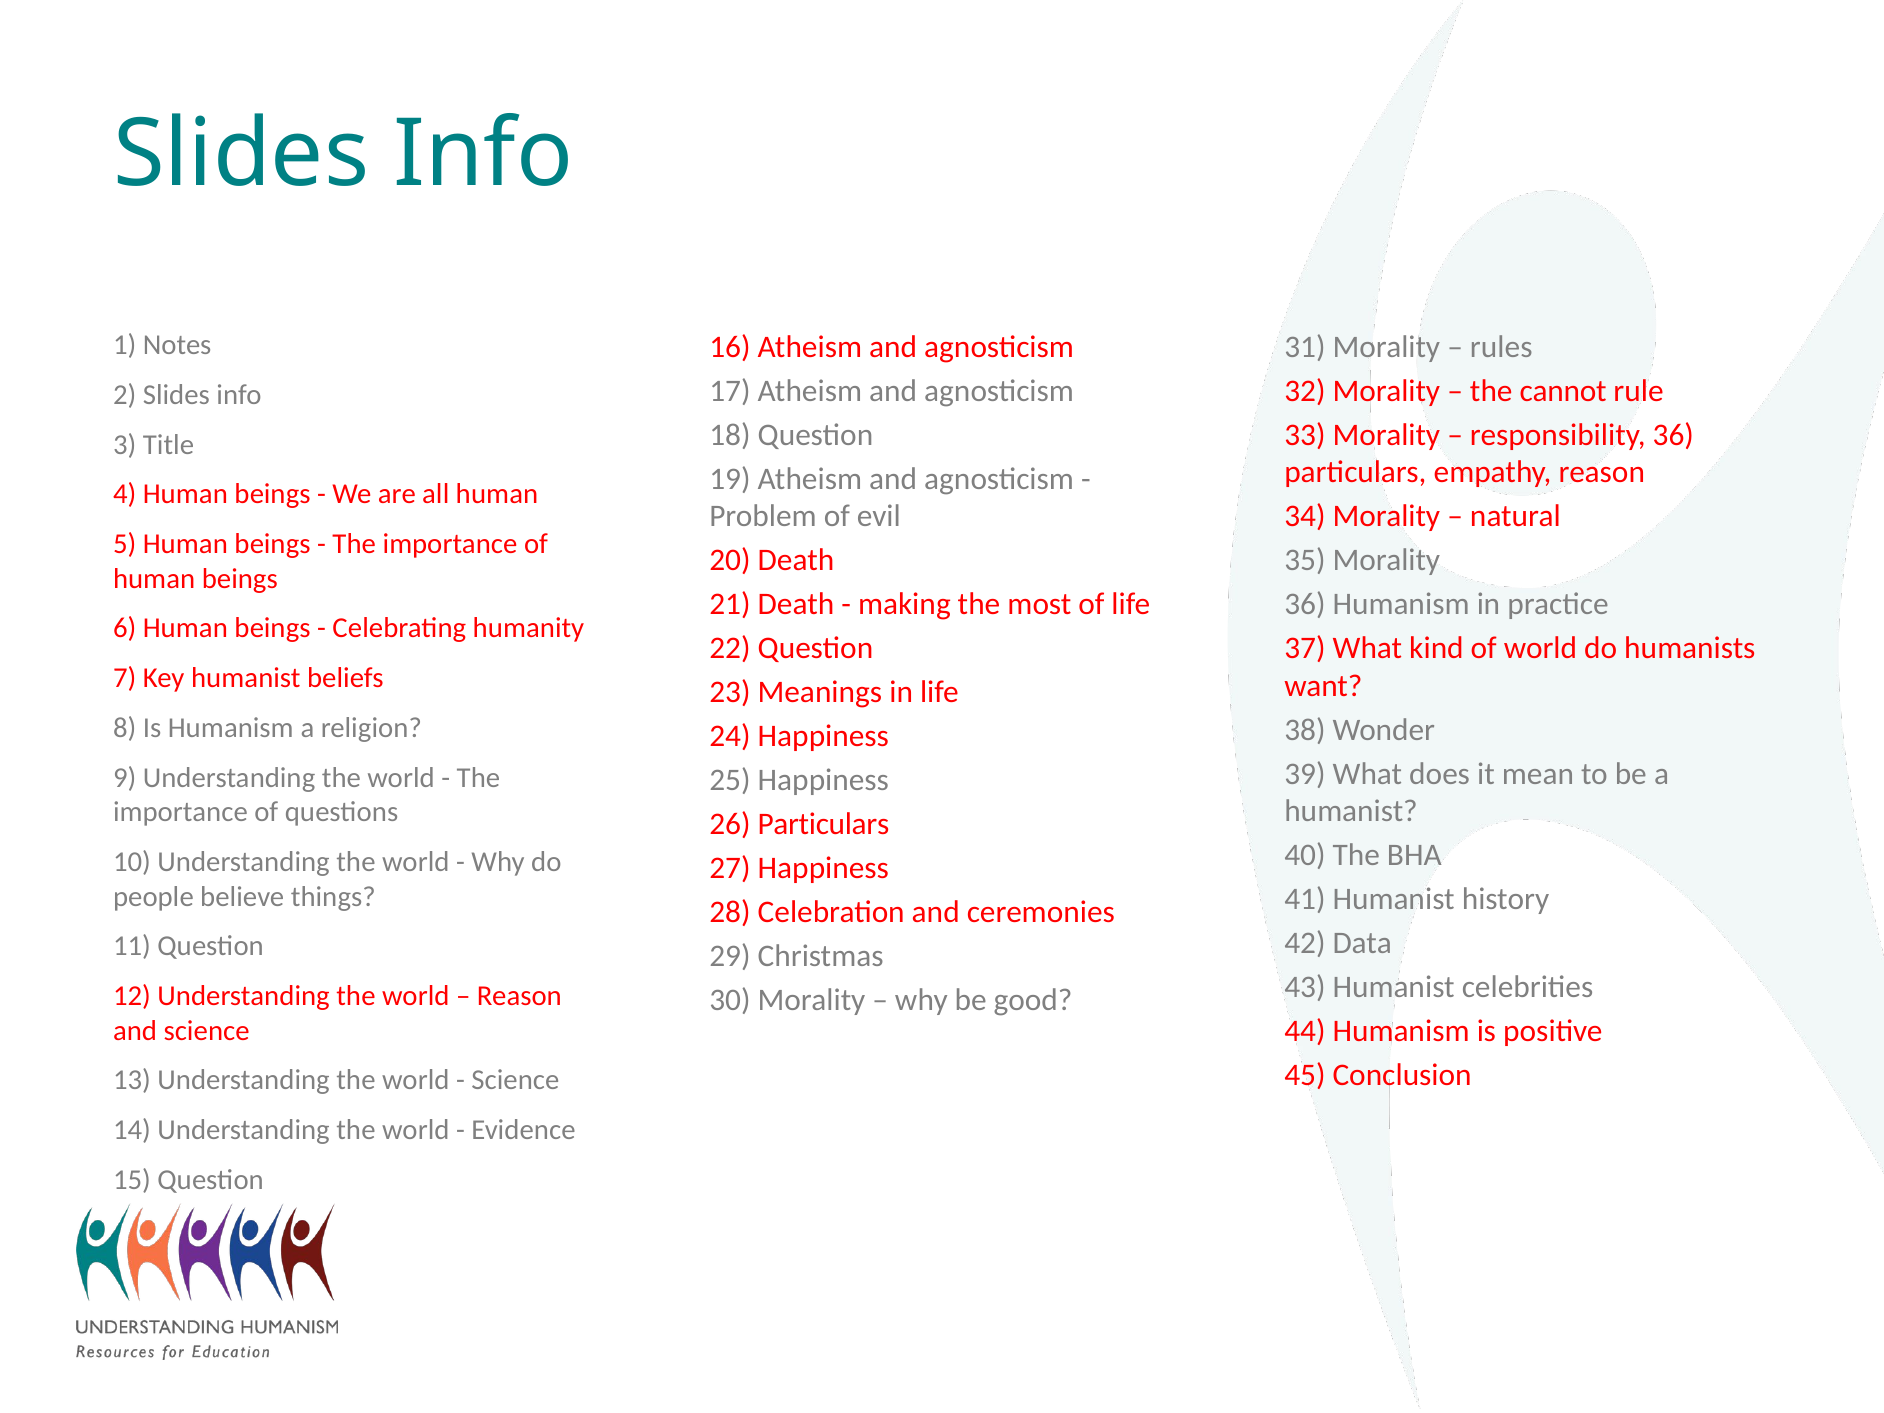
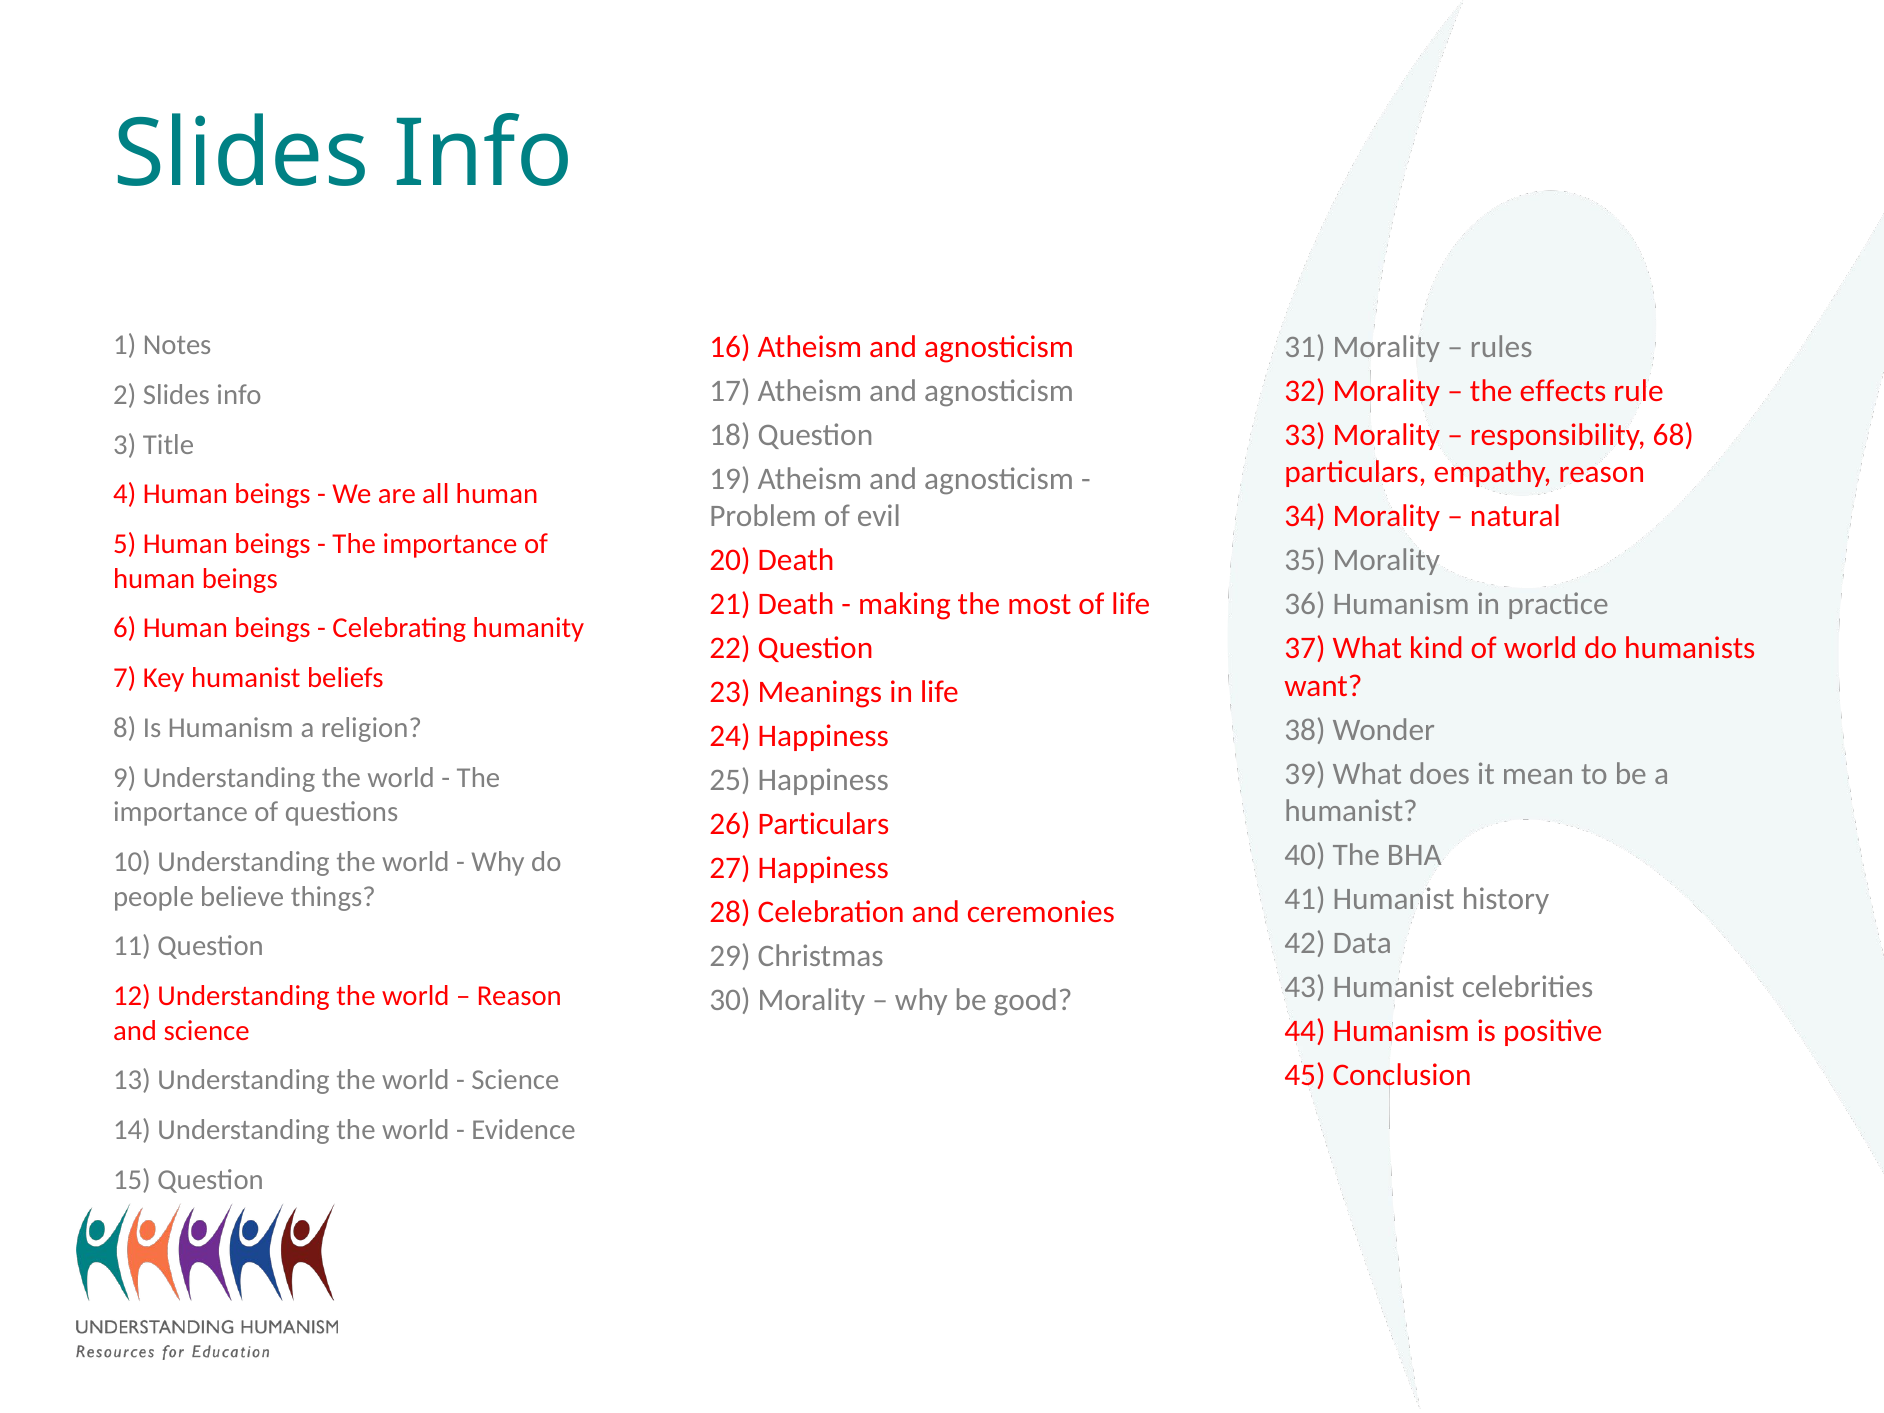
cannot: cannot -> effects (1563, 391)
responsibility 36: 36 -> 68 (1673, 435)
